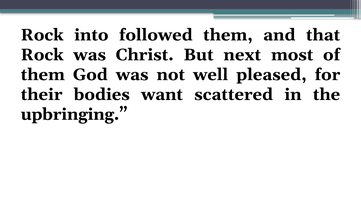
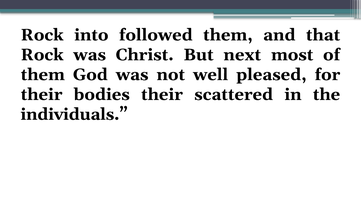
bodies want: want -> their (162, 95)
upbringing: upbringing -> individuals (74, 114)
